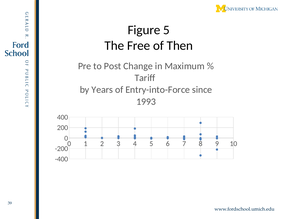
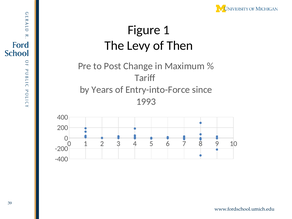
Figure 5: 5 -> 1 (166, 30)
Free: Free -> Levy (139, 46)
